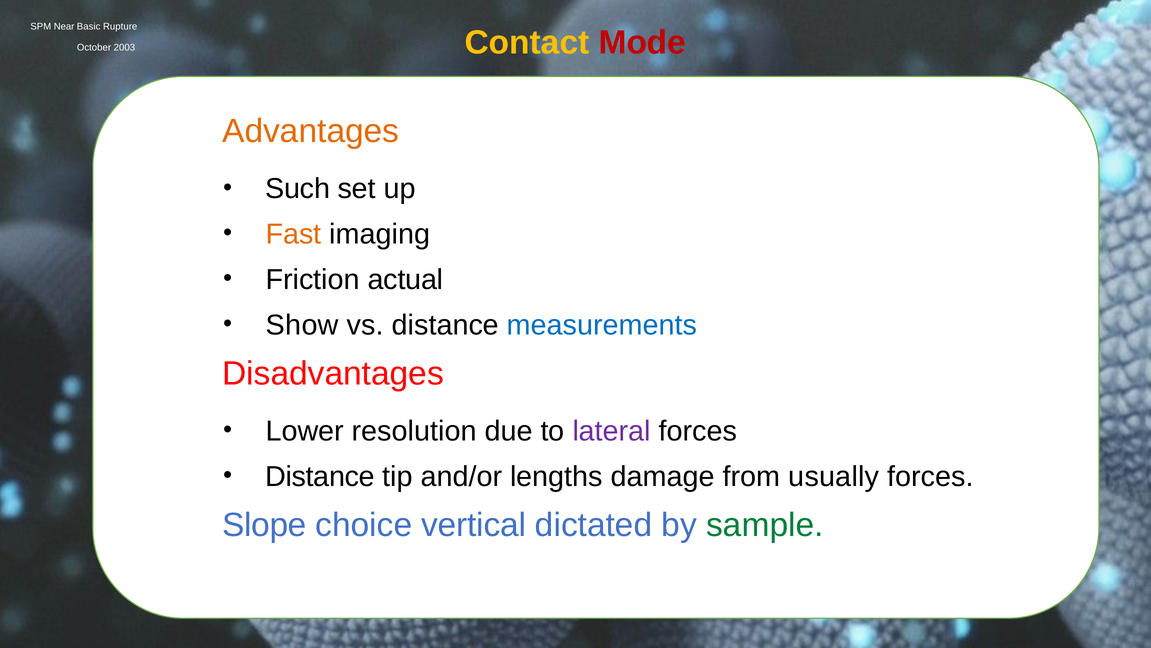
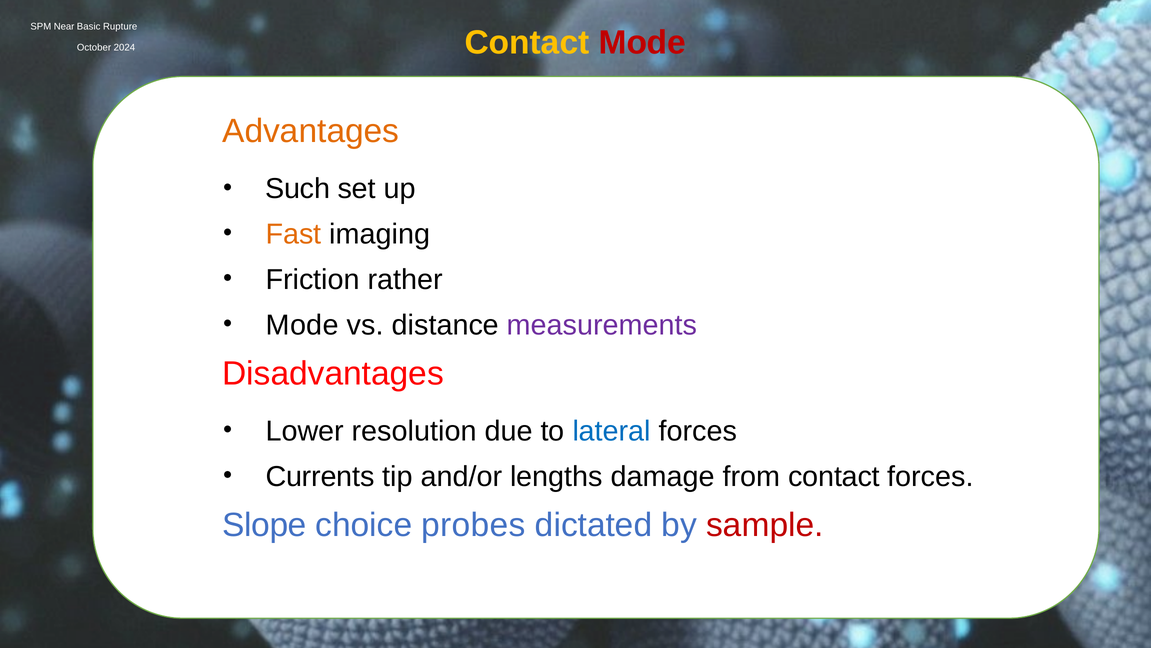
2003: 2003 -> 2024 (124, 48)
actual: actual -> rather (405, 279)
Show: Show -> Mode (302, 325)
measurements colour: blue -> purple (602, 325)
lateral colour: purple -> blue (612, 431)
Distance: Distance -> Currents (320, 476)
from usually: usually -> contact (834, 476)
vertical: vertical -> probes (473, 525)
sample colour: green -> red (765, 525)
